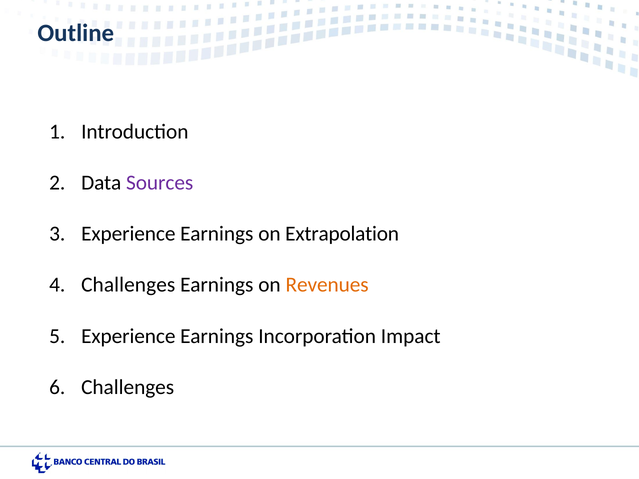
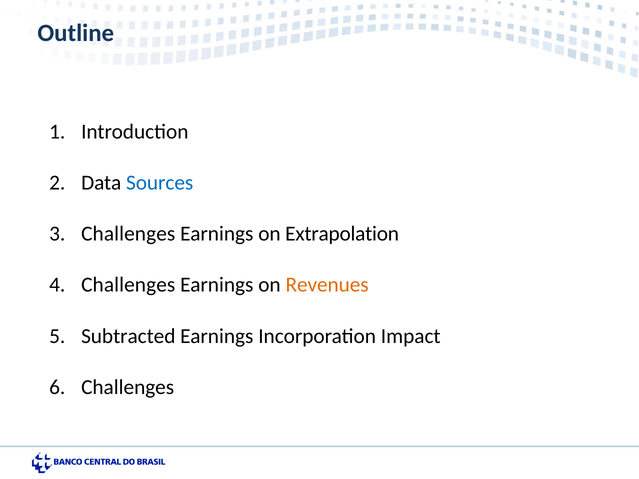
Sources colour: purple -> blue (160, 183)
Experience: Experience -> Challenges (128, 234)
Experience: Experience -> Subtracted (128, 336)
